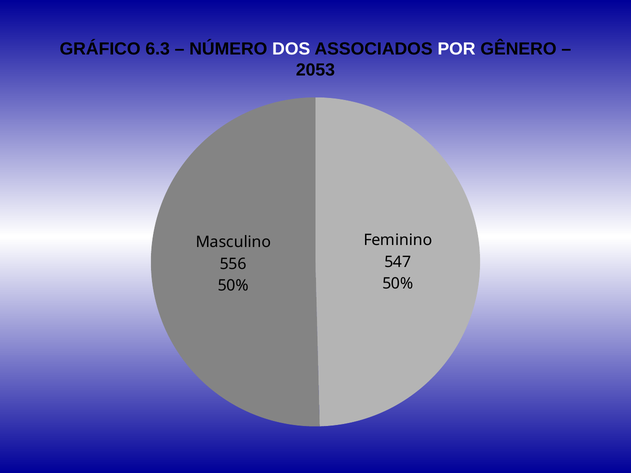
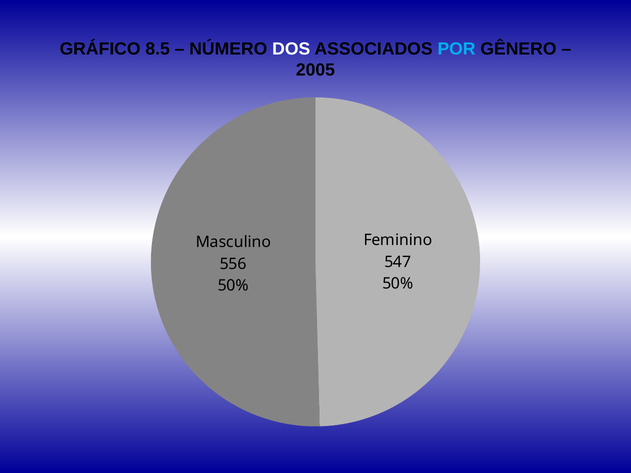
6.3: 6.3 -> 8.5 (158, 49)
POR colour: white -> light blue (457, 49)
2053: 2053 -> 2005 (315, 70)
